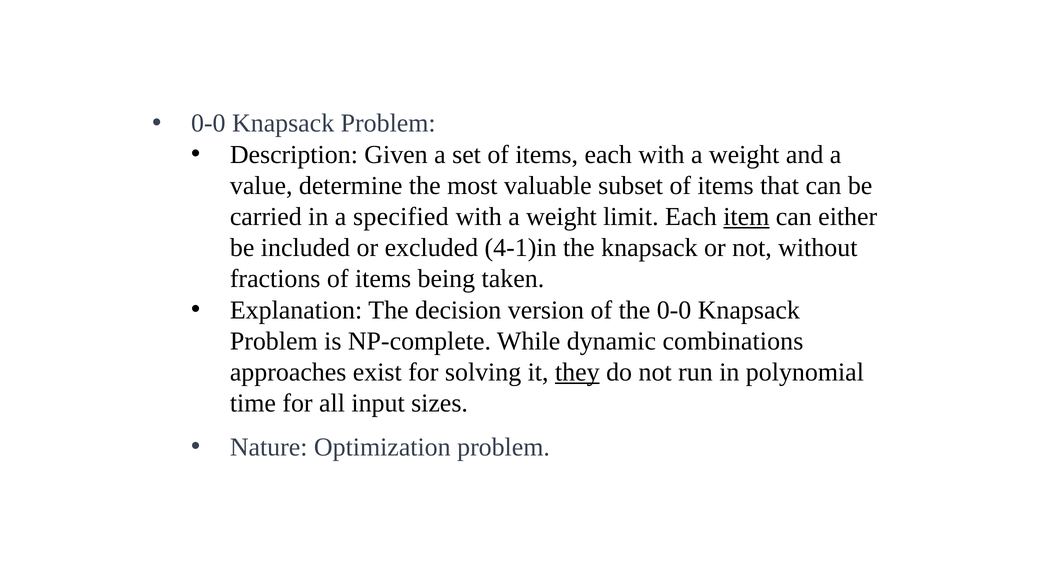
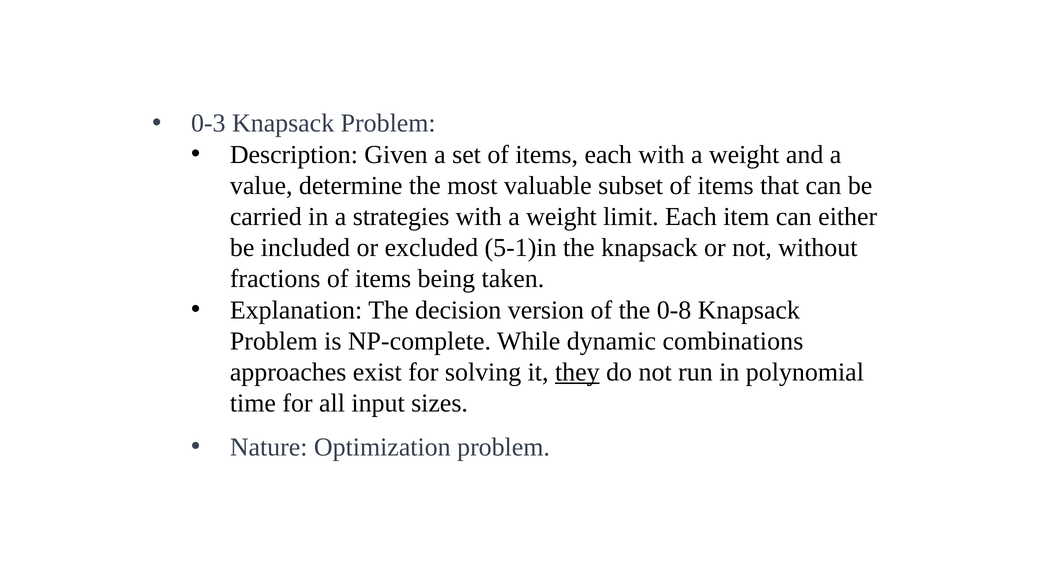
0-0: 0-0 -> 0-3 (208, 124)
specified: specified -> strategies (401, 217)
item underline: present -> none (746, 217)
4-1)in: 4-1)in -> 5-1)in (521, 248)
the 0-0: 0-0 -> 0-8 (674, 310)
